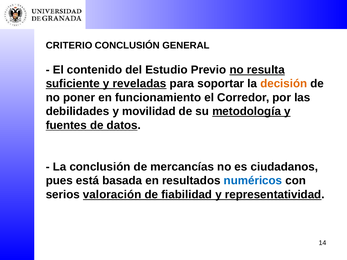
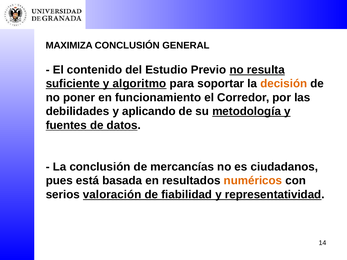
CRITERIO: CRITERIO -> MAXIMIZA (69, 45)
reveladas: reveladas -> algoritmo (139, 84)
movilidad: movilidad -> aplicando (149, 111)
numéricos colour: blue -> orange (253, 181)
